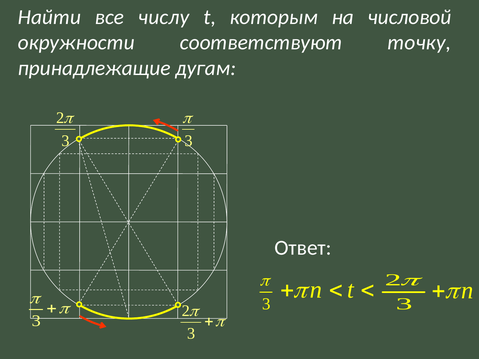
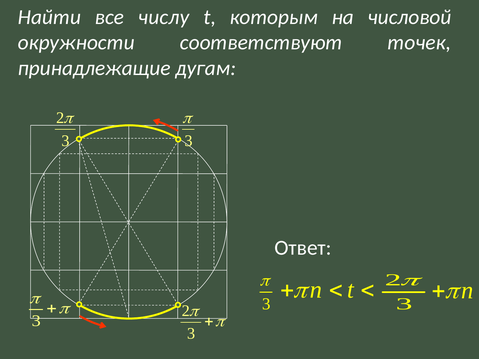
точку: точку -> точек (419, 43)
